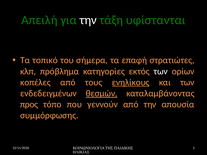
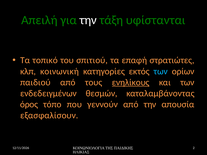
σήμερα: σήμερα -> σπιτιού (92, 60)
πρόβλημα: πρόβλημα -> κοινωνική (60, 71)
των colour: white -> light blue (161, 71)
κοπέλες: κοπέλες -> παιδιού (35, 82)
θεσμών underline: present -> none (102, 94)
προς: προς -> όρος (29, 105)
συμμόρφωσης: συμμόρφωσης -> εξασφαλίσουν (49, 116)
